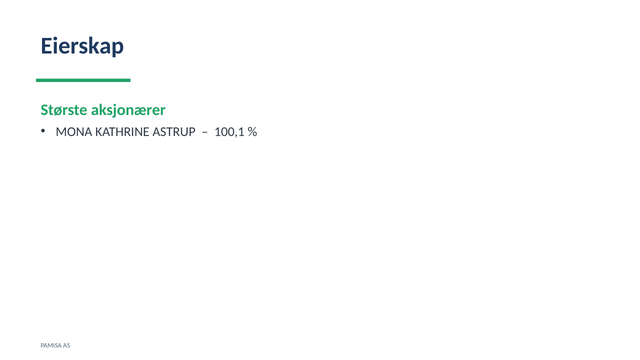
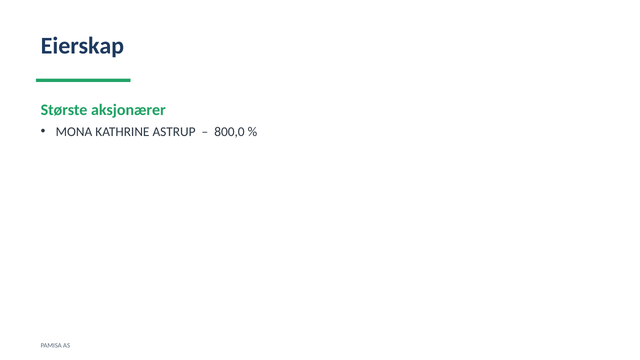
100,1: 100,1 -> 800,0 (229, 132)
